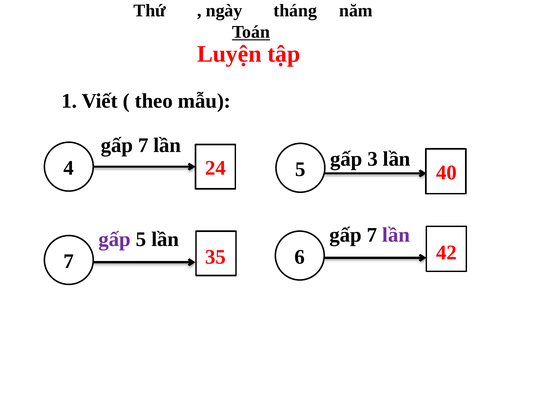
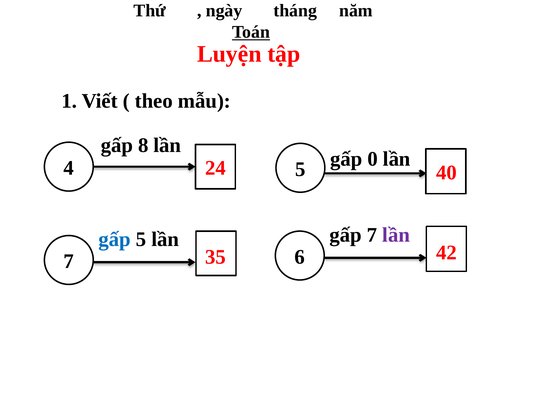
7: 7 -> 8 (143, 145)
3: 3 -> 0 (373, 159)
gấp colour: purple -> blue (115, 239)
